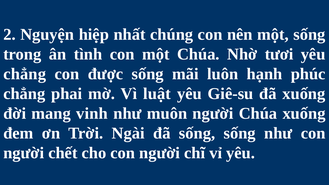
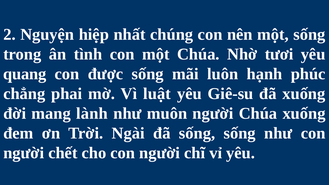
chẳng: chẳng -> quang (25, 74)
vinh: vinh -> lành (92, 113)
